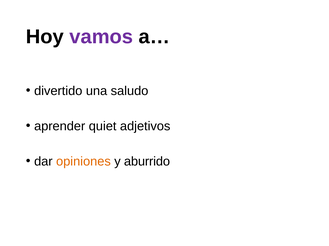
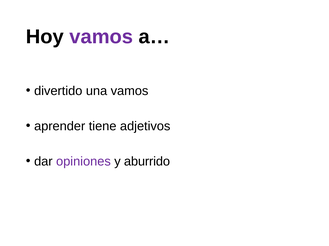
una saludo: saludo -> vamos (130, 91)
quiet: quiet -> tiene (103, 127)
opiniones colour: orange -> purple (83, 162)
